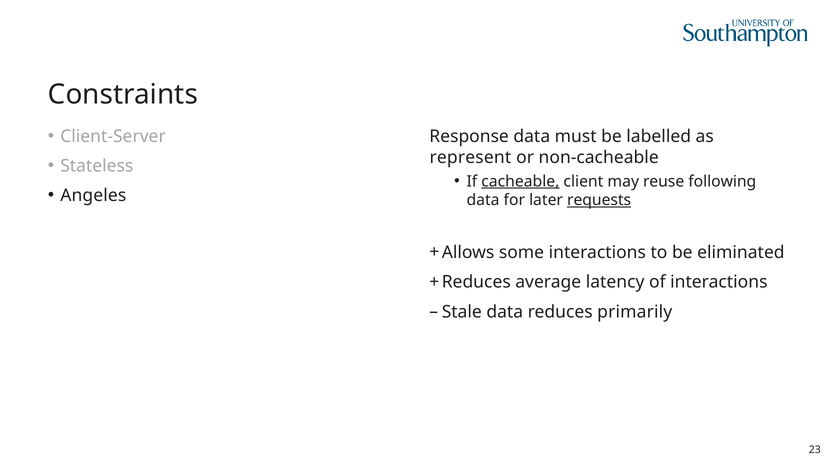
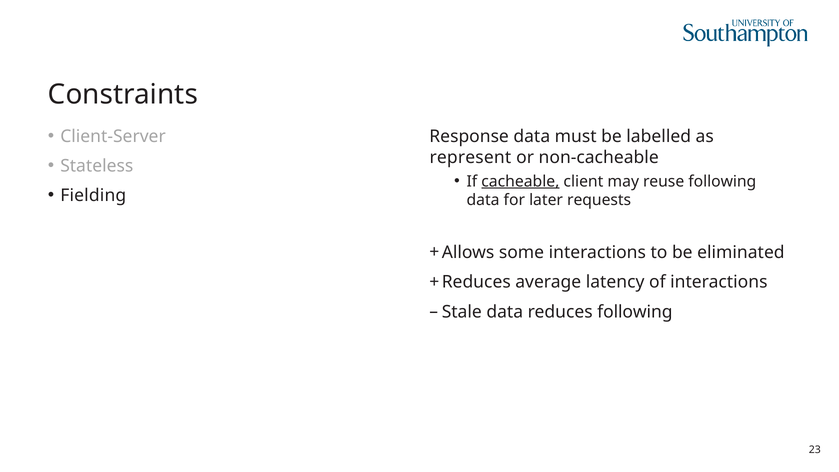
Angeles: Angeles -> Fielding (93, 196)
requests underline: present -> none (599, 200)
reduces primarily: primarily -> following (635, 312)
